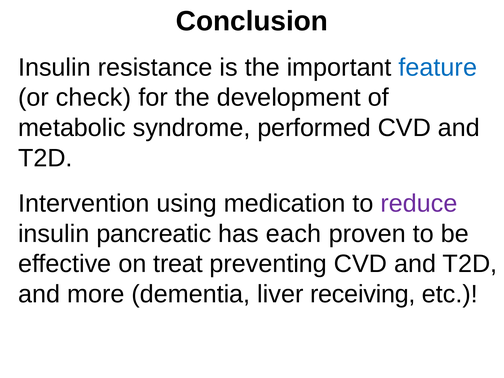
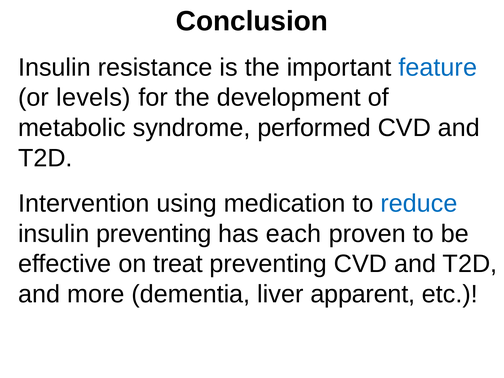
check: check -> levels (93, 98)
reduce colour: purple -> blue (419, 203)
insulin pancreatic: pancreatic -> preventing (154, 234)
receiving: receiving -> apparent (363, 294)
